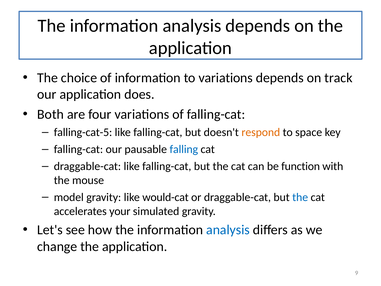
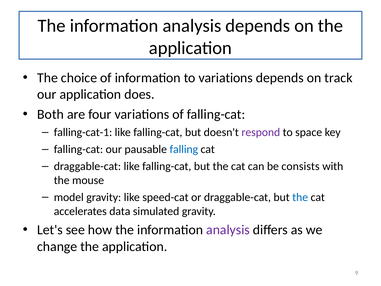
falling-cat-5: falling-cat-5 -> falling-cat-1 (83, 132)
respond colour: orange -> purple (261, 132)
function: function -> consists (301, 166)
would-cat: would-cat -> speed-cat (165, 197)
your: your -> data (120, 211)
analysis colour: blue -> purple (228, 230)
